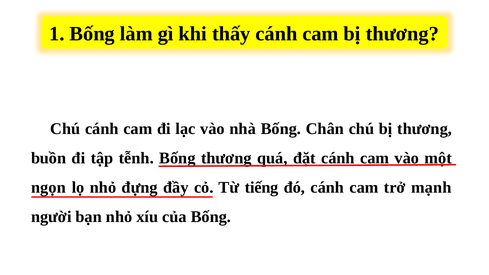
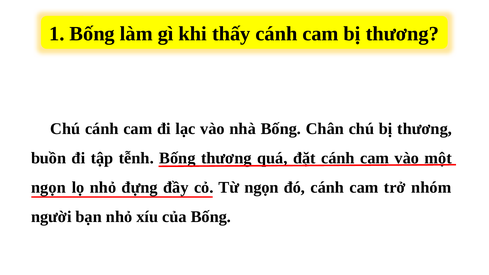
Từ tiếng: tiếng -> ngọn (262, 188)
mạnh: mạnh -> nhóm (431, 188)
